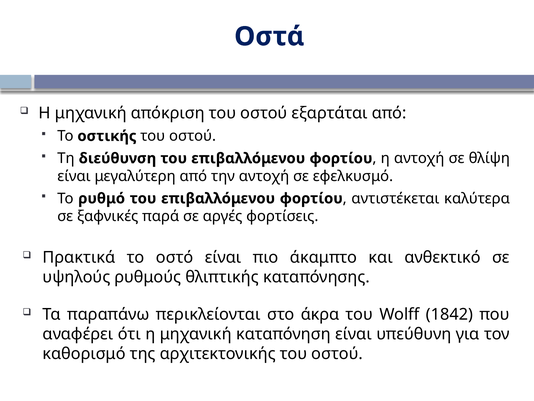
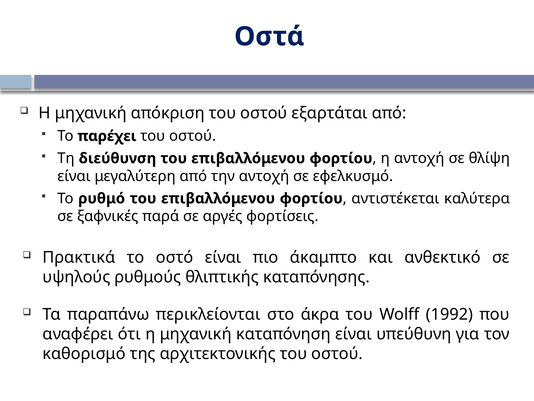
οστικής: οστικής -> παρέχει (107, 136)
1842: 1842 -> 1992 (449, 314)
